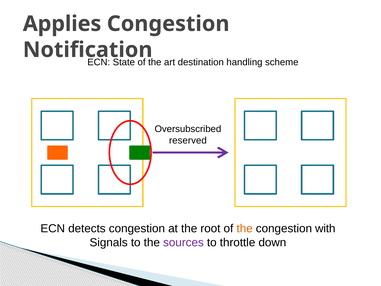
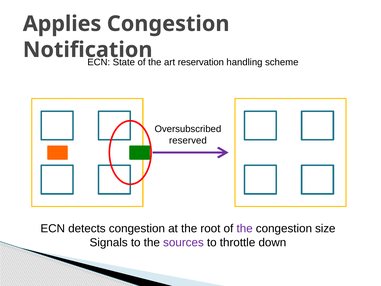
destination: destination -> reservation (201, 62)
the colour: orange -> purple (245, 228)
with: with -> size (325, 228)
